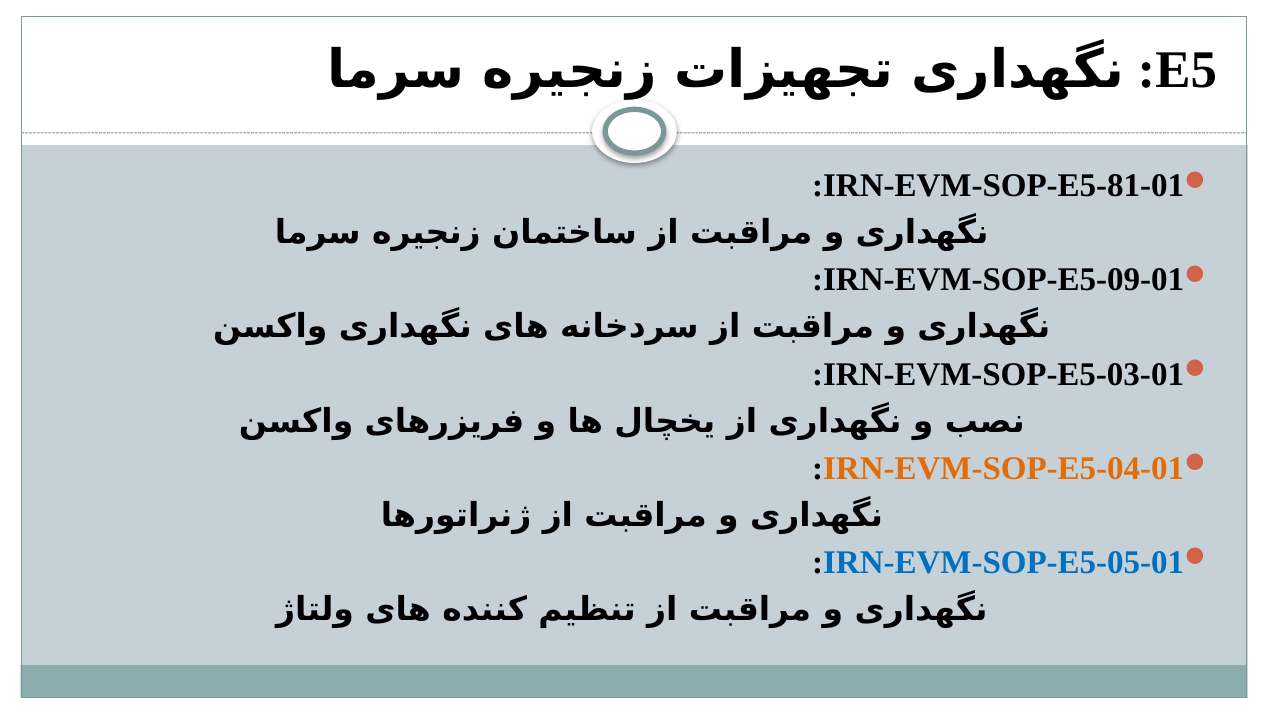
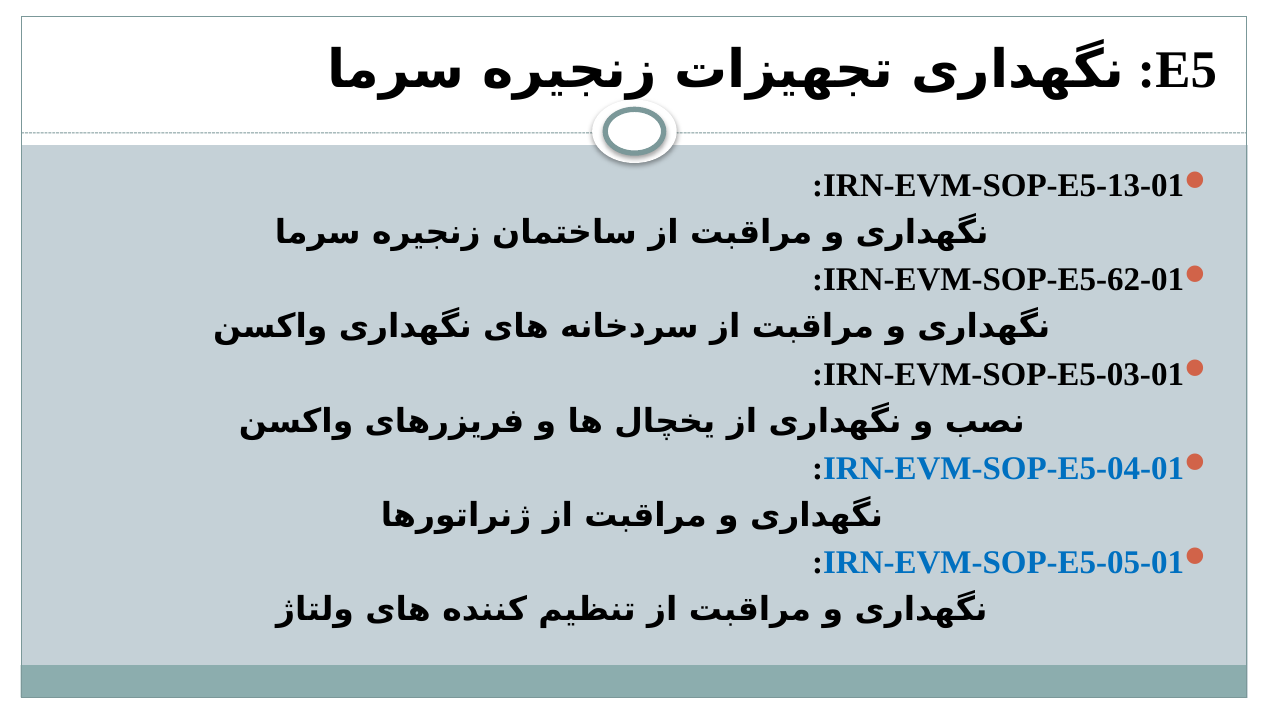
IRN-EVM-SOP-E5-81-01: IRN-EVM-SOP-E5-81-01 -> IRN-EVM-SOP-E5-13-01 (1004, 186)
IRN-EVM-SOP-E5-09-01: IRN-EVM-SOP-E5-09-01 -> IRN-EVM-SOP-E5-62-01 (1004, 280)
IRN-EVM-SOP-E5-04-01 colour: orange -> blue (1004, 468)
